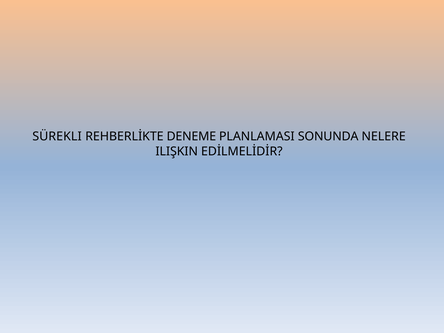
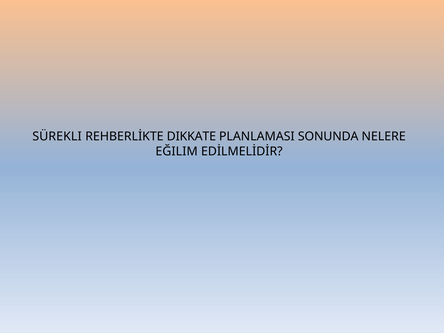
DENEME: DENEME -> DIKKATE (191, 137)
ILIŞKIN: ILIŞKIN -> EĞILIM (177, 151)
